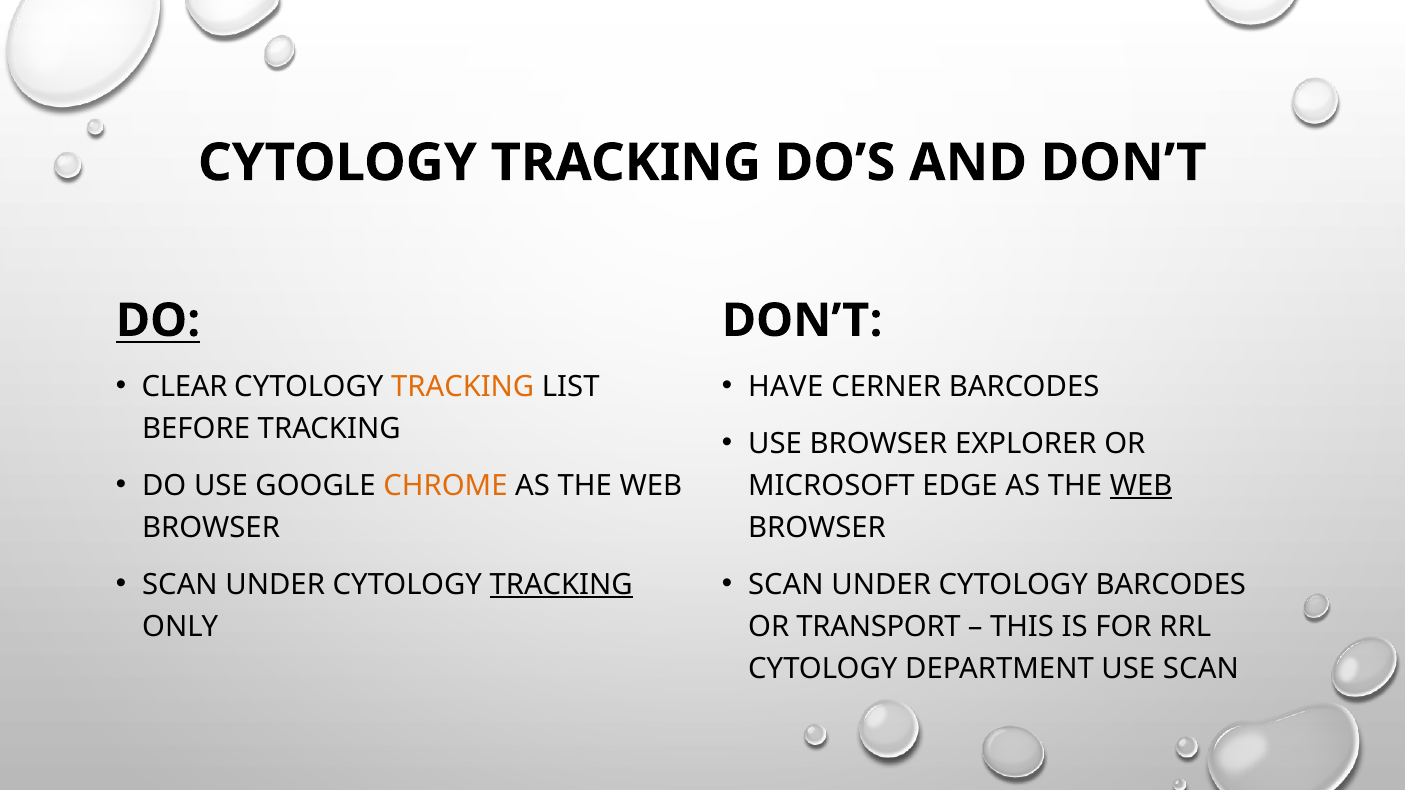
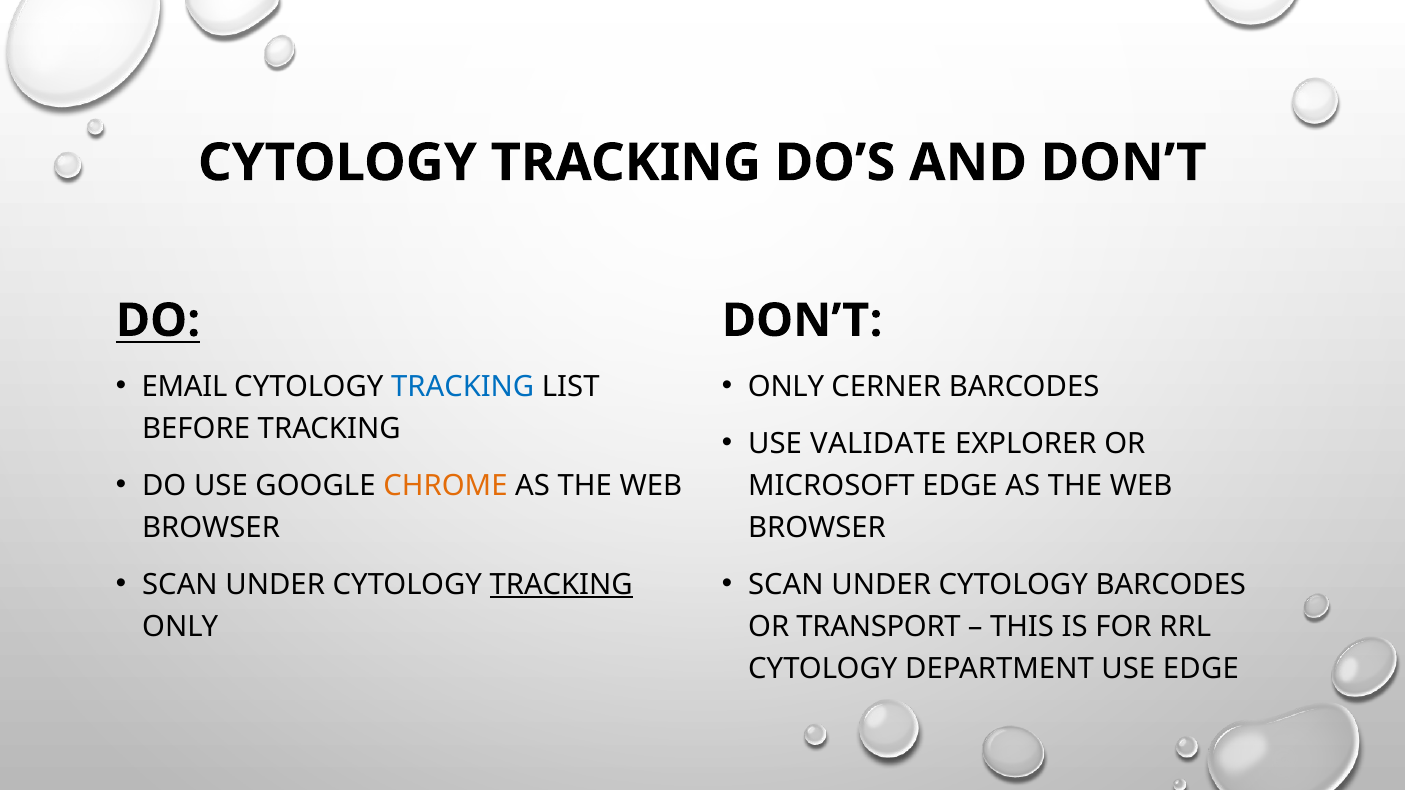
CLEAR: CLEAR -> EMAIL (185, 387)
TRACKING colour: orange -> blue (463, 387)
HAVE: HAVE -> ONLY (786, 387)
USE BROWSER: BROWSER -> VALIDATE (878, 444)
WEB underline: present -> none (1141, 486)
USE SCAN: SCAN -> EDGE (1201, 669)
